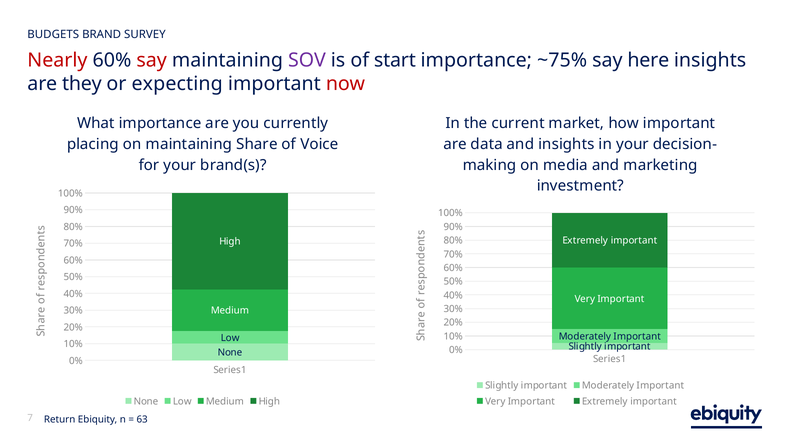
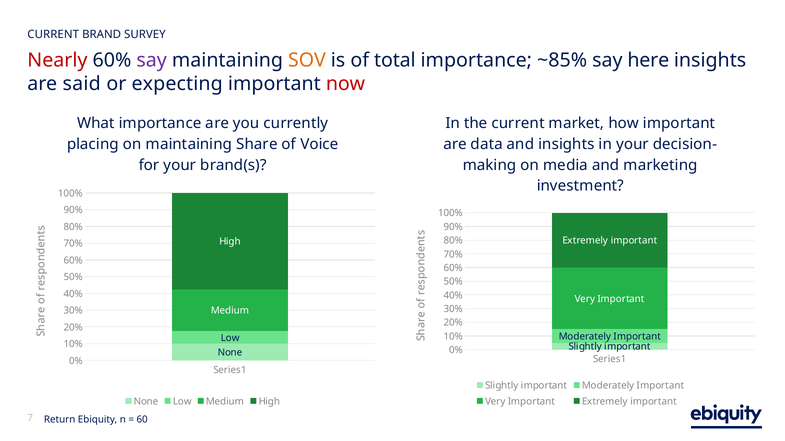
BUDGETS: BUDGETS -> CURRENT (53, 35)
say colour: red -> purple (152, 60)
SOV colour: purple -> orange (307, 60)
start: start -> total (395, 60)
~75%: ~75% -> ~85% (562, 60)
they: they -> said (82, 84)
63: 63 -> 60 (142, 420)
